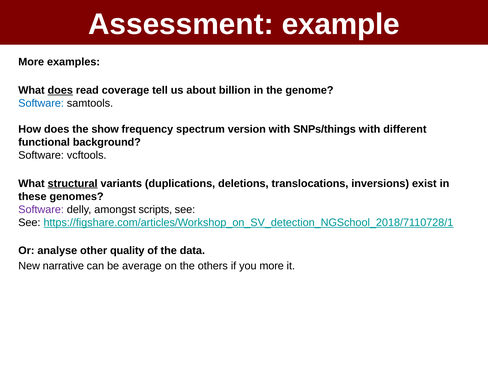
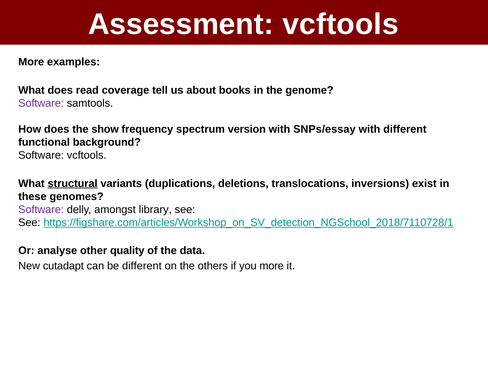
Assessment example: example -> vcftools (341, 24)
does underline: present -> none (60, 90)
billion: billion -> books (235, 90)
Software colour: blue -> purple (41, 103)
SNPs/things: SNPs/things -> SNPs/essay (324, 129)
scripts: scripts -> library (155, 209)
narrative: narrative -> cutadapt (63, 266)
be average: average -> different (142, 266)
